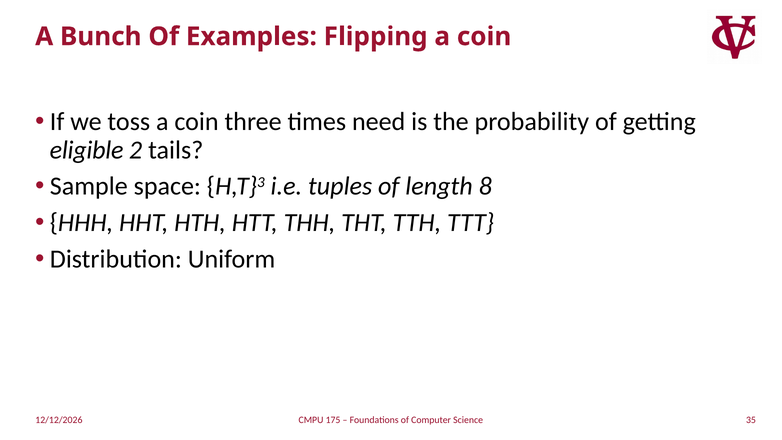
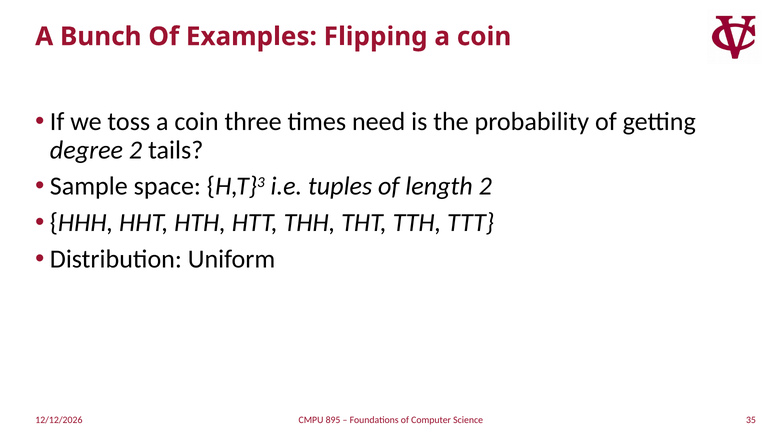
eligible: eligible -> degree (86, 150)
length 8: 8 -> 2 (485, 186)
175: 175 -> 895 (333, 420)
